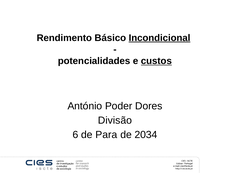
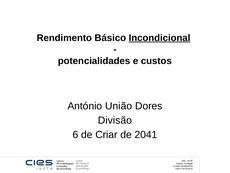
custos underline: present -> none (156, 61)
Poder: Poder -> União (119, 106)
Para: Para -> Criar (106, 134)
2034: 2034 -> 2041 (146, 134)
